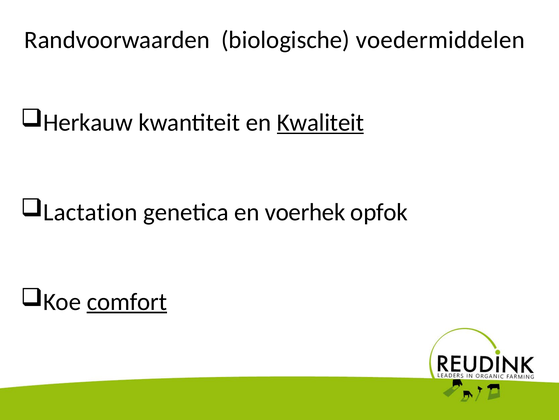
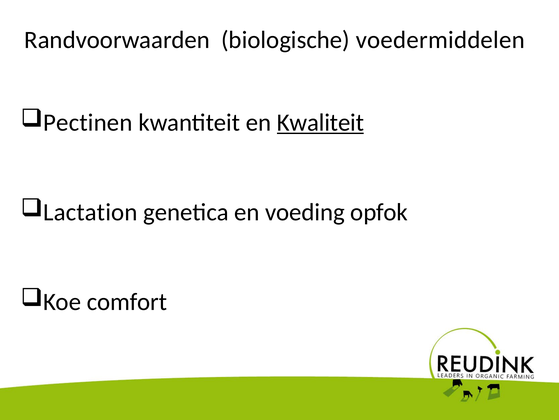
Herkauw: Herkauw -> Pectinen (88, 122)
voerhek: voerhek -> voeding (305, 212)
comfort underline: present -> none (127, 301)
